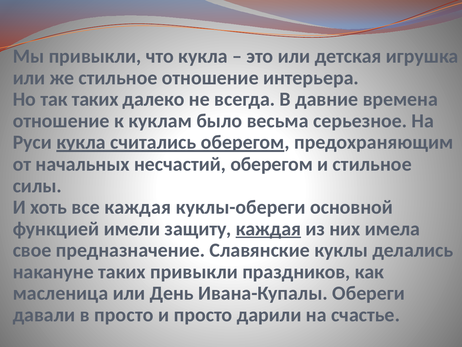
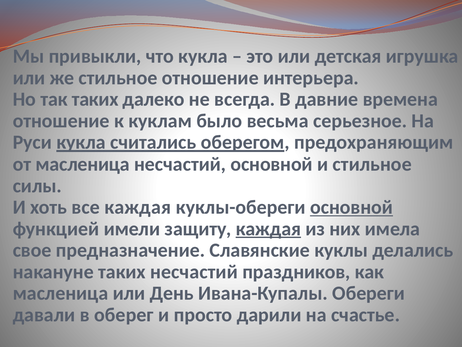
от начальных: начальных -> масленица (83, 164)
несчастий оберегом: оберегом -> основной (272, 164)
основной underline: none -> present (352, 207)
таких привыкли: привыкли -> несчастий (194, 271)
в просто: просто -> оберег (124, 314)
